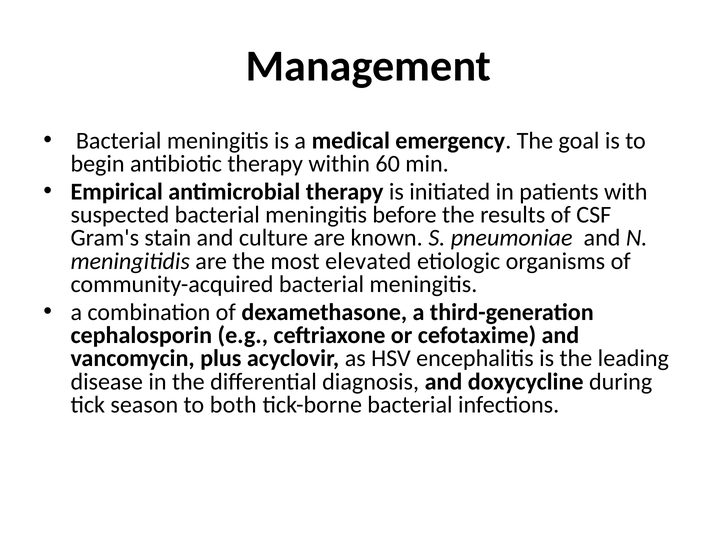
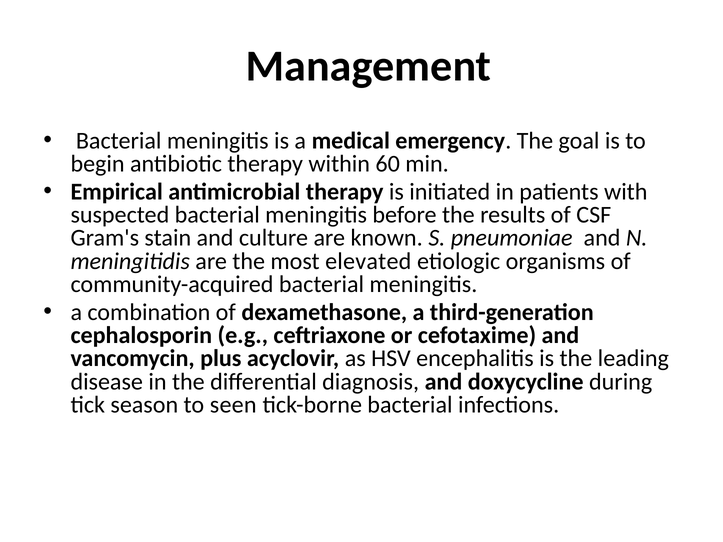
both: both -> seen (233, 405)
